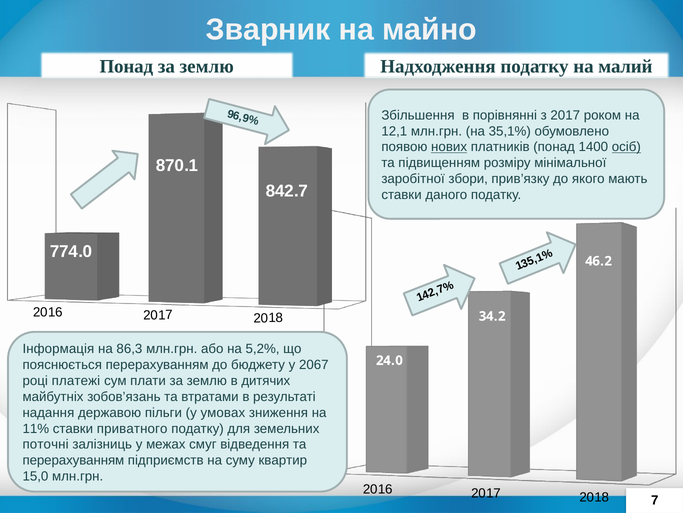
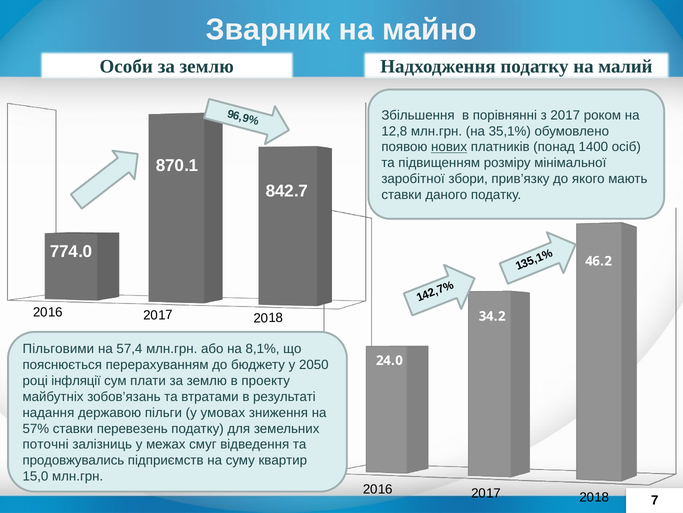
Понад: Понад -> Особи (126, 66)
12,1: 12,1 -> 12,8 (394, 131)
осіб underline: present -> none (626, 147)
Інформація: Інформація -> Пільговими (58, 348)
86,3: 86,3 -> 57,4 (129, 348)
5,2%: 5,2% -> 8,1% (263, 348)
2067: 2067 -> 2050 (314, 364)
платежі: платежі -> інфляції (76, 380)
дитячих: дитячих -> проекту (266, 380)
11%: 11% -> 57% (36, 428)
приватного: приватного -> перевезень (132, 428)
перерахуванням: перерахуванням -> продовжувались (73, 460)
